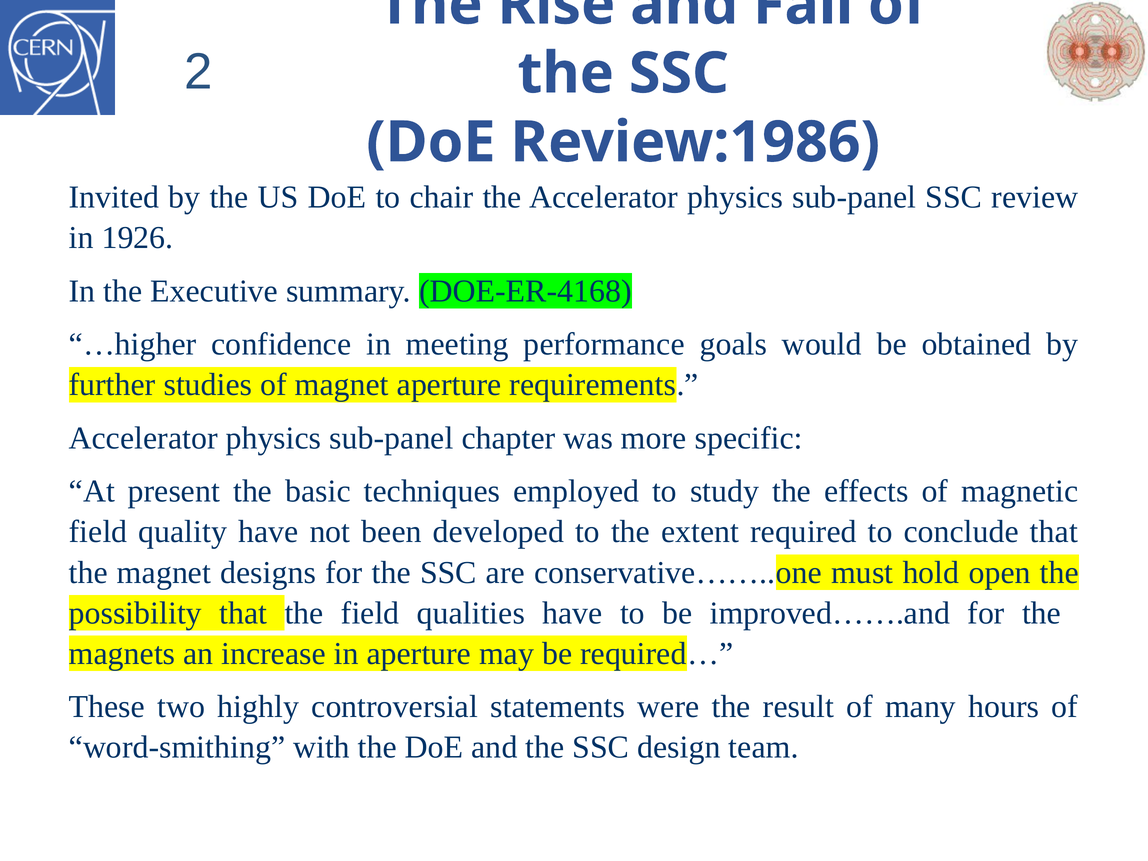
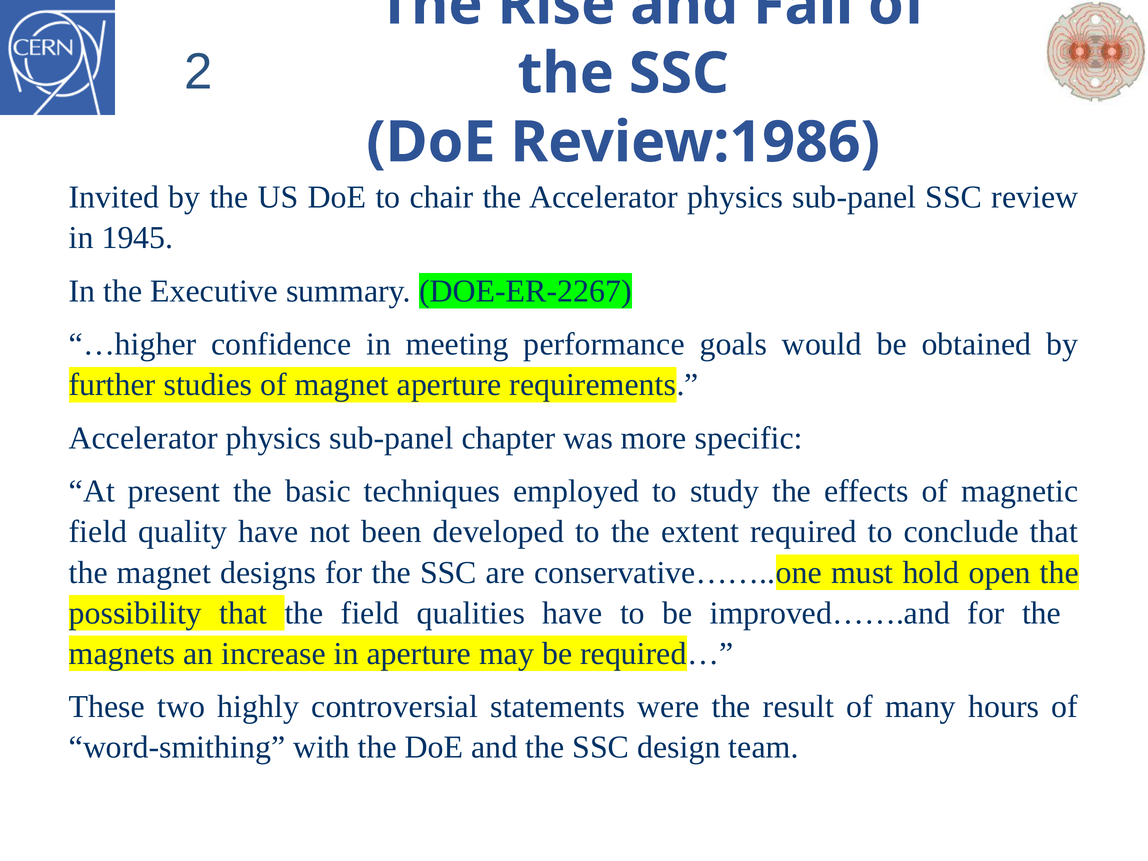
1926: 1926 -> 1945 (137, 238)
DOE-ER-4168: DOE-ER-4168 -> DOE-ER-2267 (525, 291)
